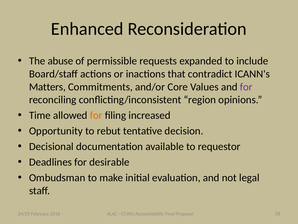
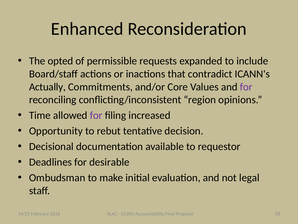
abuse: abuse -> opted (60, 61)
Matters: Matters -> Actually (47, 87)
for colour: orange -> purple (96, 115)
